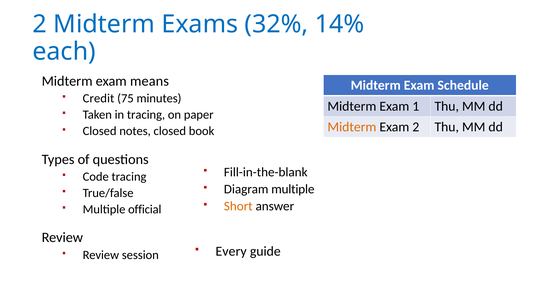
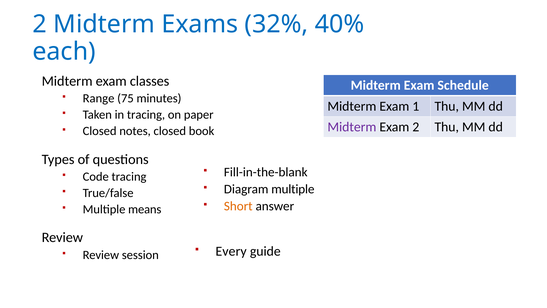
14%: 14% -> 40% (340, 24)
means: means -> classes (150, 81)
Credit: Credit -> Range (99, 98)
Midterm colour: orange -> purple (352, 127)
official: official -> means (145, 209)
